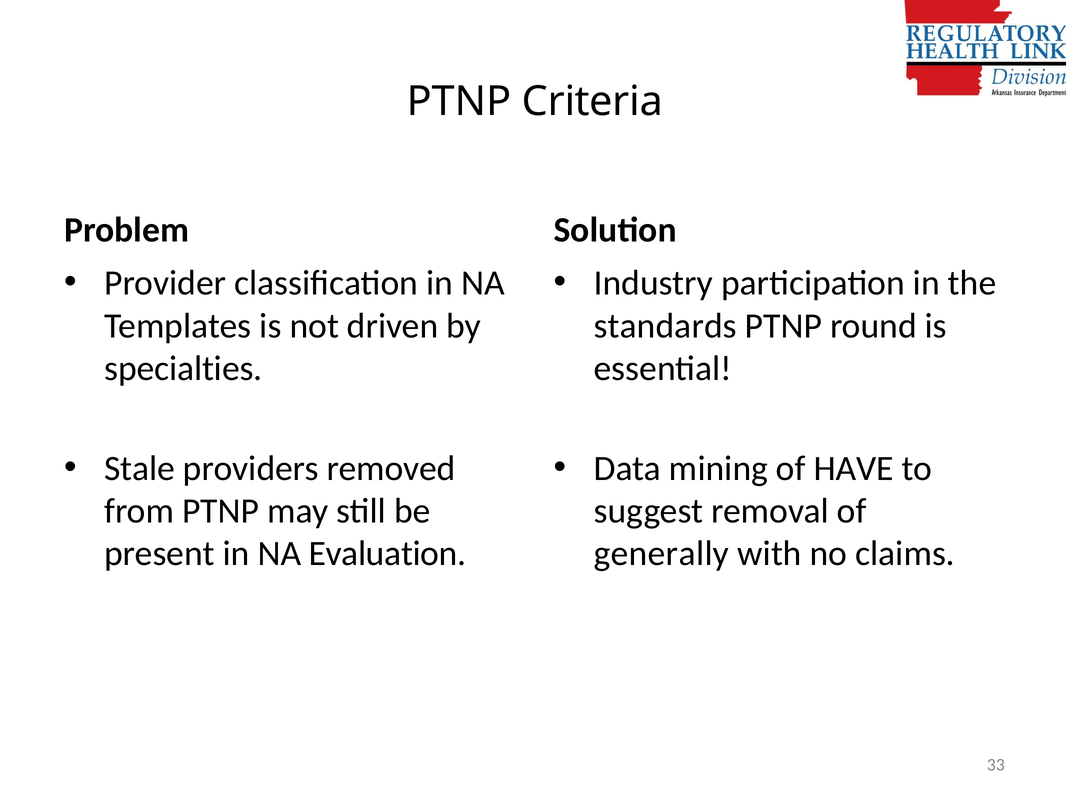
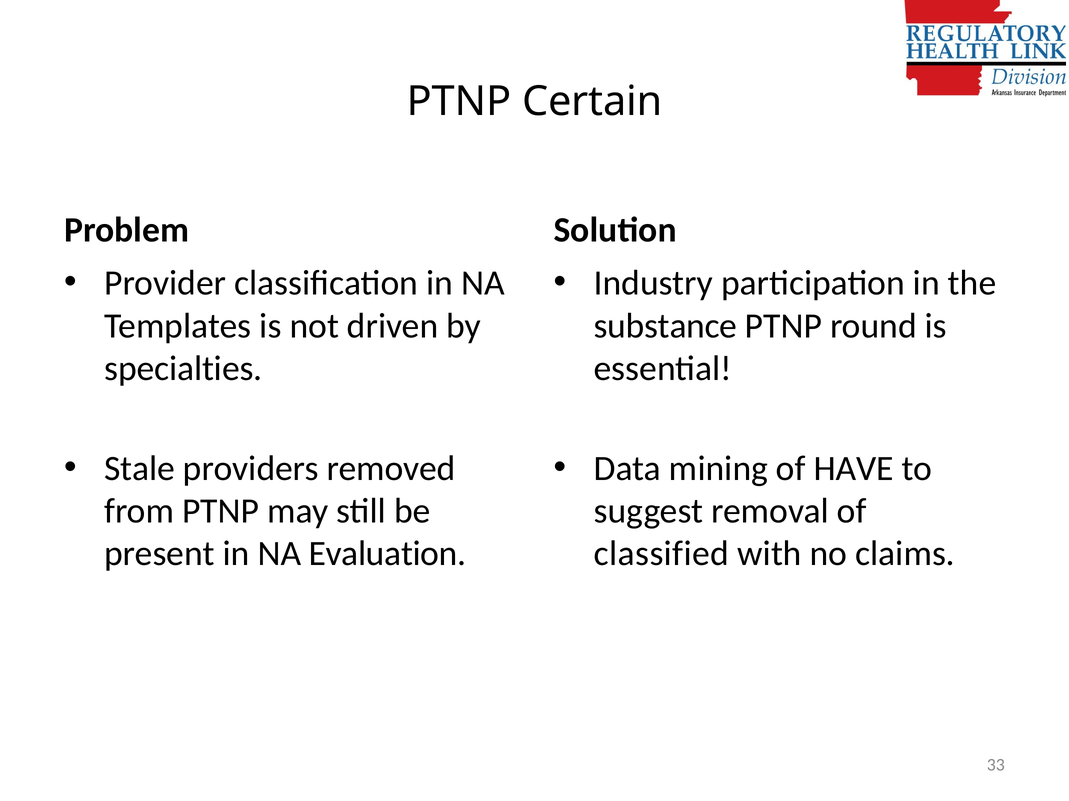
Criteria: Criteria -> Certain (592, 102)
standards: standards -> substance (666, 326)
generally: generally -> classified (661, 554)
